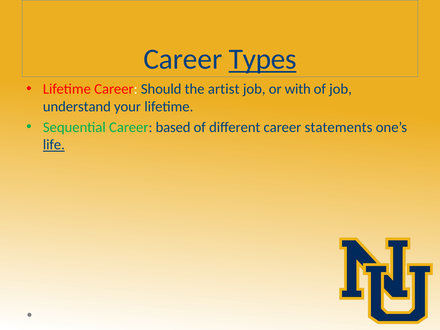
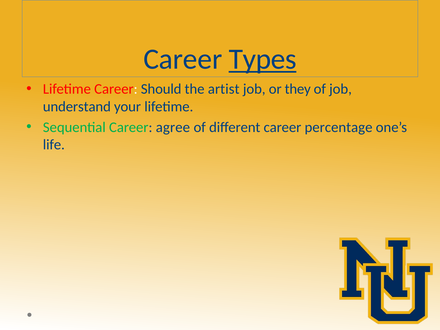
with: with -> they (298, 89)
based: based -> agree (173, 127)
statements: statements -> percentage (339, 127)
life underline: present -> none (54, 145)
